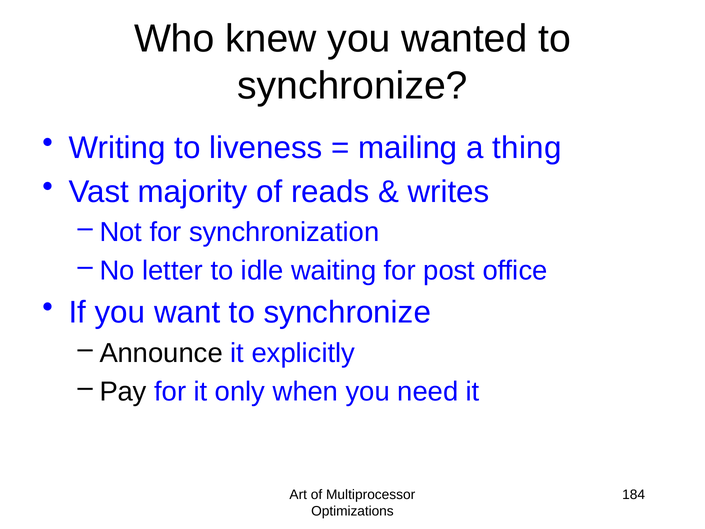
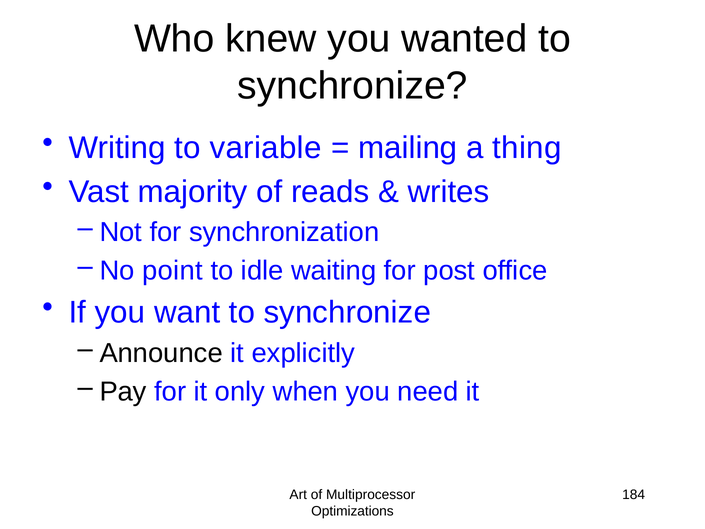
liveness: liveness -> variable (266, 148)
letter: letter -> point (172, 271)
